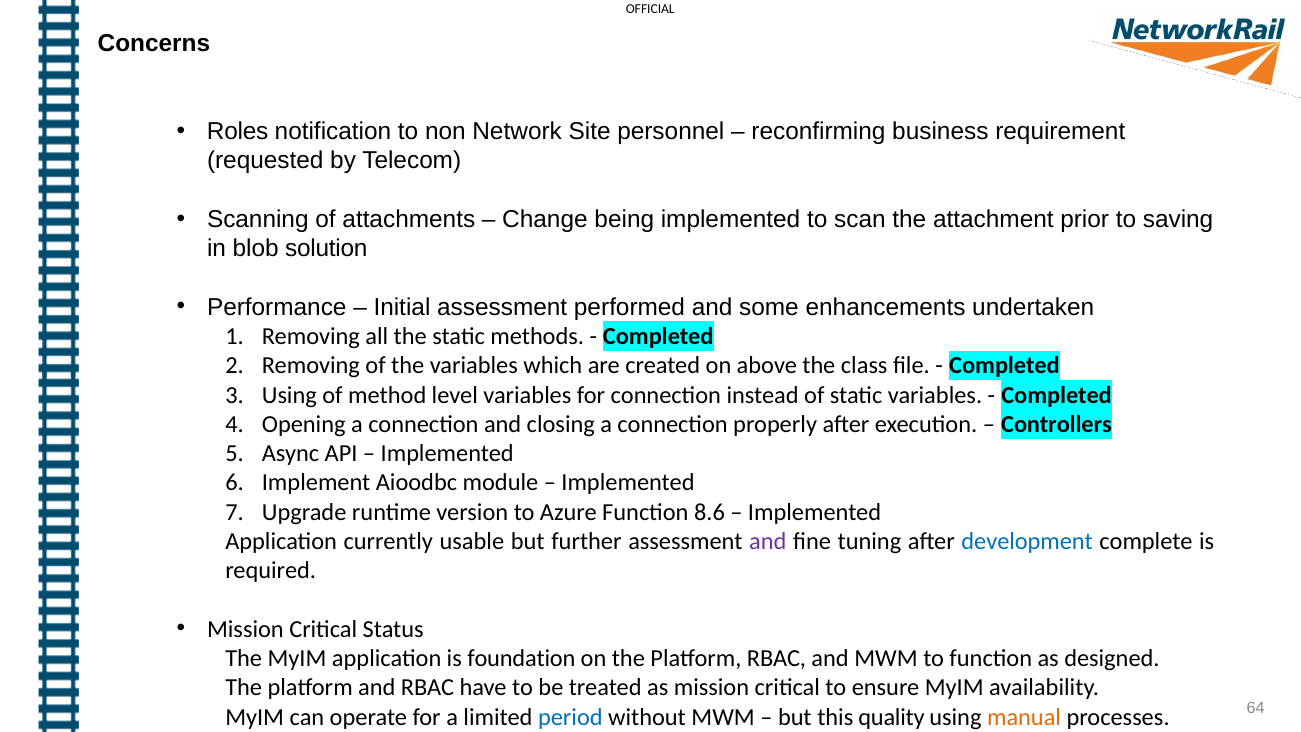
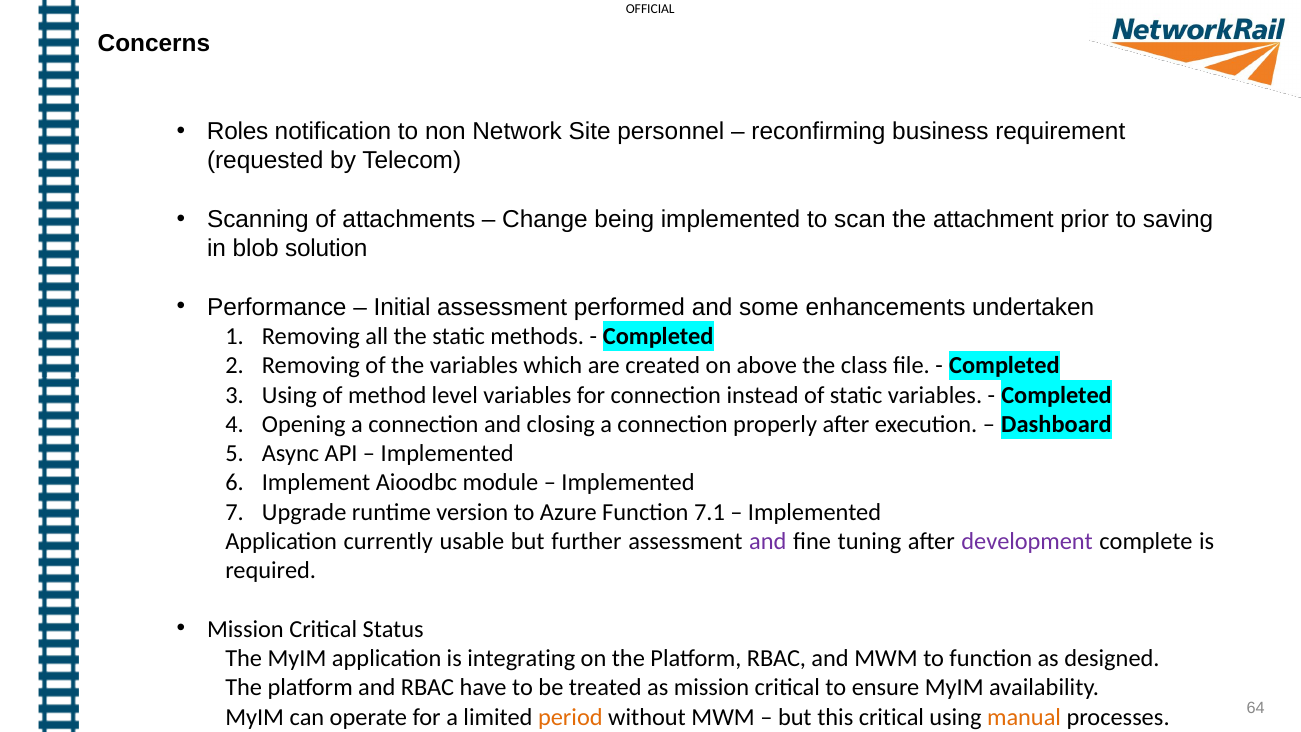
Controllers: Controllers -> Dashboard (1056, 424)
8.6: 8.6 -> 7.1 (710, 512)
development colour: blue -> purple (1027, 541)
foundation: foundation -> integrating (521, 658)
period colour: blue -> orange (570, 717)
this quality: quality -> critical (891, 717)
